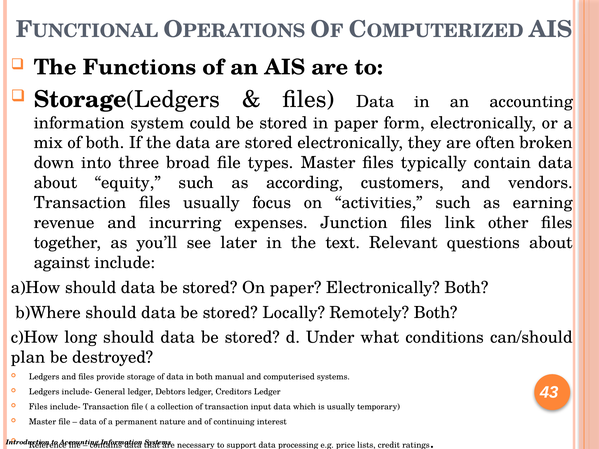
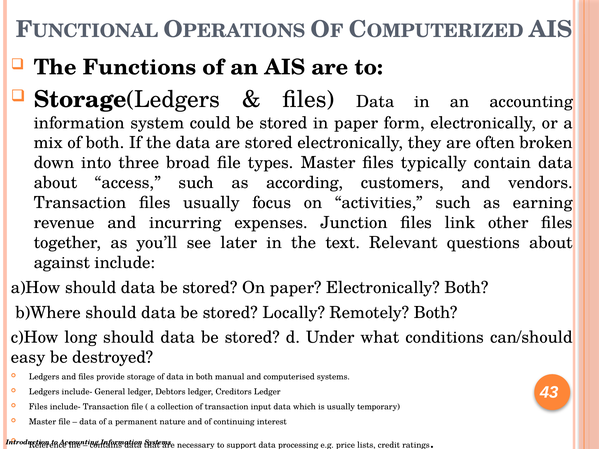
equity: equity -> access (128, 183)
plan: plan -> easy (28, 358)
